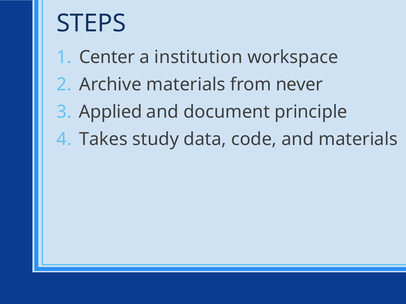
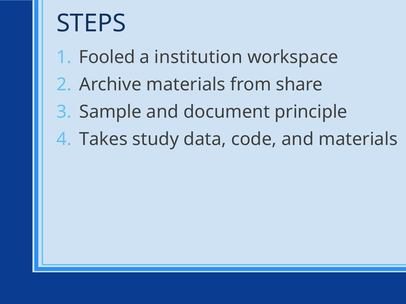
Center: Center -> Fooled (107, 57)
never: never -> share (299, 85)
Applied: Applied -> Sample (110, 112)
